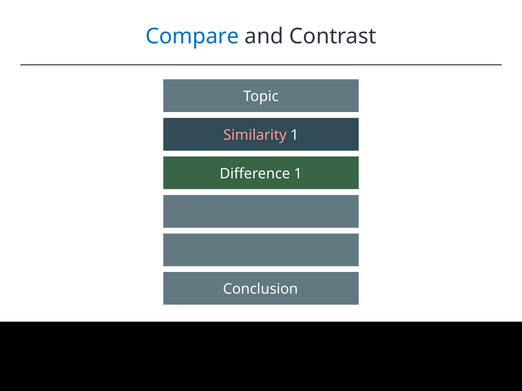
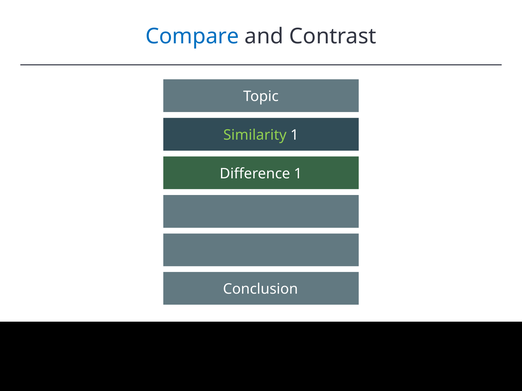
Similarity colour: pink -> light green (255, 135)
